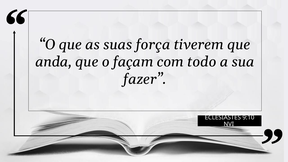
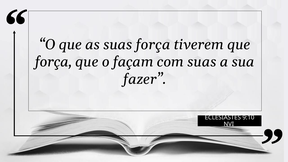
anda: anda -> força (54, 62)
com todo: todo -> suas (202, 62)
